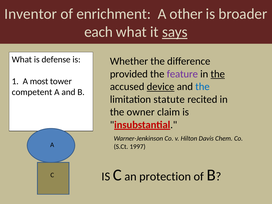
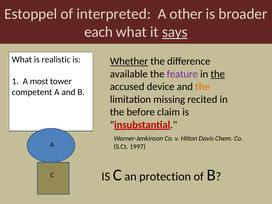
Inventor: Inventor -> Estoppel (31, 14)
enrichment: enrichment -> interpreted (114, 14)
defense: defense -> realistic (56, 60)
Whether underline: none -> present (129, 61)
provided: provided -> available (129, 74)
device underline: present -> none (161, 87)
the colour: blue -> orange (202, 87)
statute: statute -> missing (169, 99)
owner: owner -> before (141, 112)
